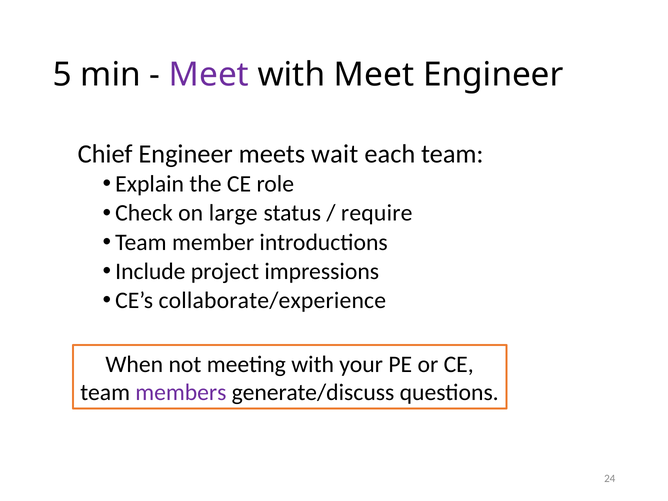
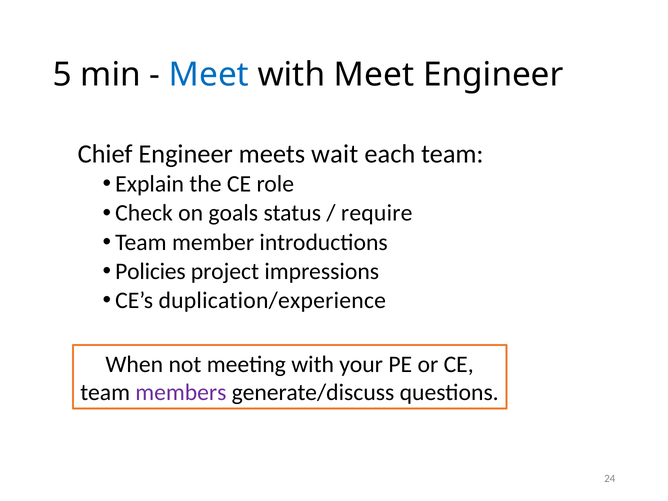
Meet colour: purple -> blue (209, 75)
large: large -> goals (233, 213)
Include: Include -> Policies (150, 271)
collaborate/experience: collaborate/experience -> duplication/experience (272, 300)
